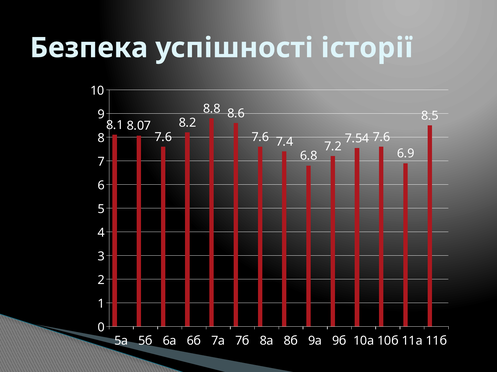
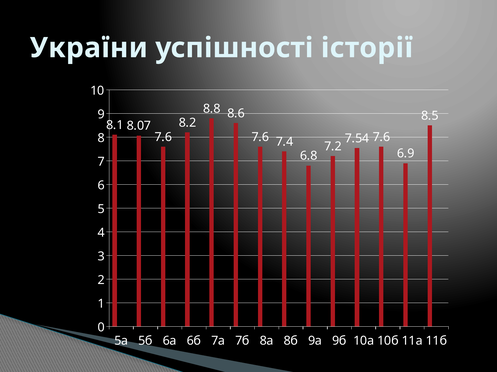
Безпека: Безпека -> України (89, 48)
